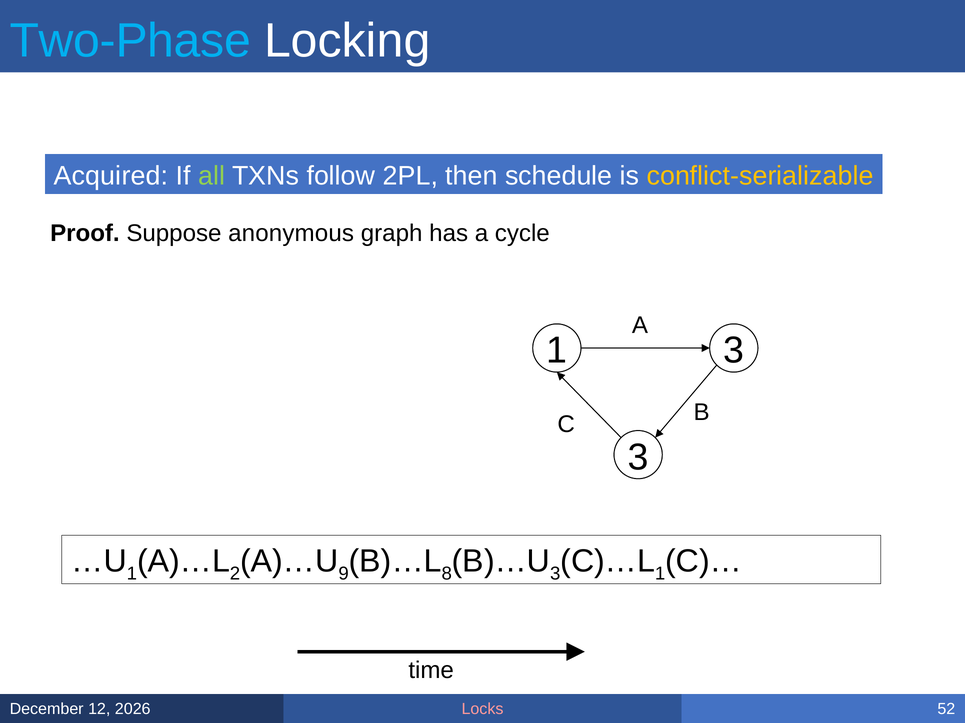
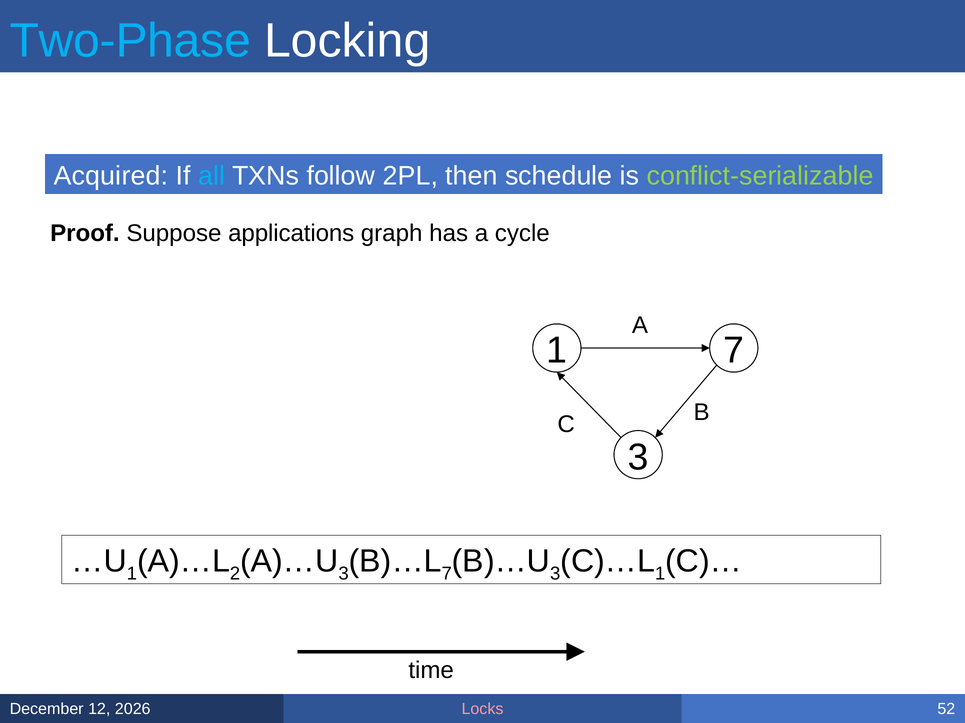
all colour: light green -> light blue (212, 176)
conflict-serializable colour: yellow -> light green (760, 176)
anonymous: anonymous -> applications (291, 233)
1 3: 3 -> 7 (734, 351)
9: 9 -> 3 (344, 574)
8: 8 -> 7 (447, 574)
